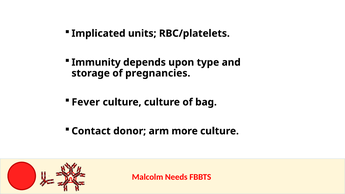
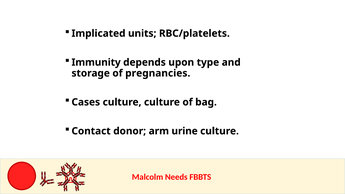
Fever: Fever -> Cases (86, 102)
more: more -> urine (185, 131)
